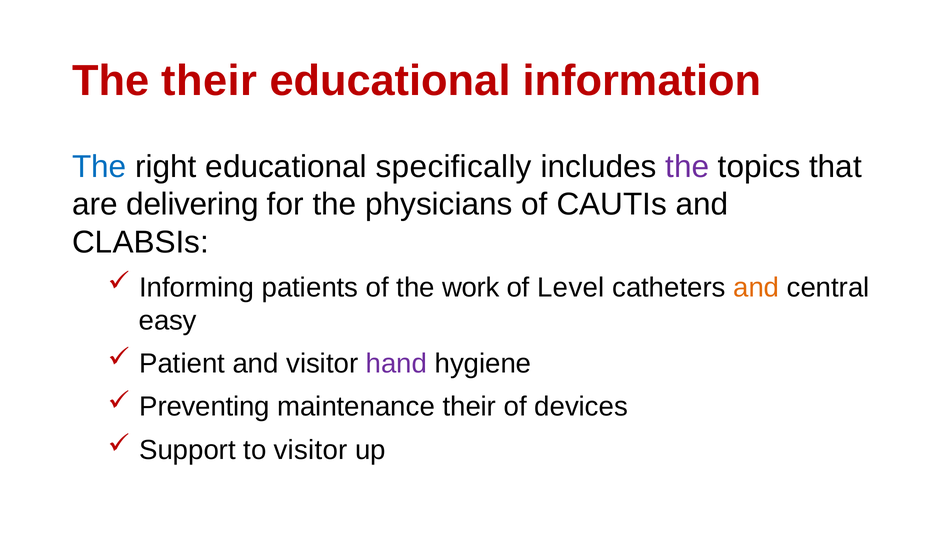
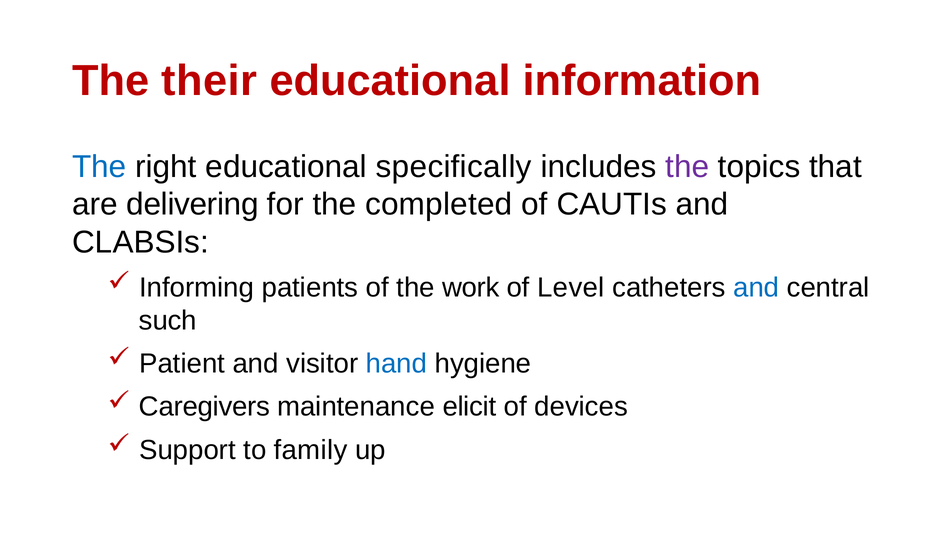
physicians: physicians -> completed (439, 204)
and colour: orange -> blue (756, 287)
easy: easy -> such (168, 321)
hand colour: purple -> blue (396, 364)
Preventing: Preventing -> Caregivers (205, 407)
maintenance their: their -> elicit (469, 407)
to visitor: visitor -> family (311, 450)
